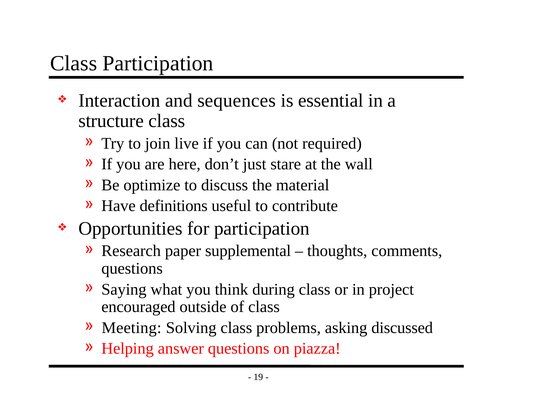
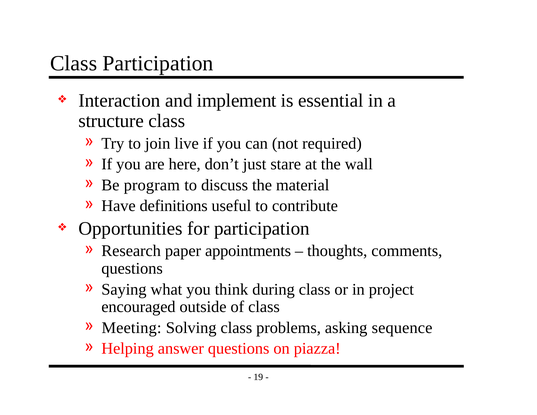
sequences: sequences -> implement (237, 100)
optimize: optimize -> program (152, 185)
supplemental: supplemental -> appointments (248, 251)
discussed: discussed -> sequence (402, 328)
